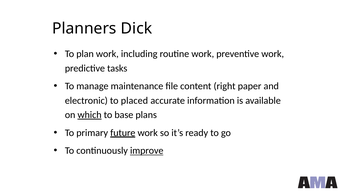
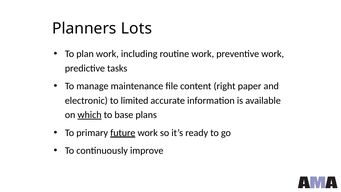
Dick: Dick -> Lots (136, 28)
placed: placed -> limited (135, 100)
improve underline: present -> none (147, 151)
